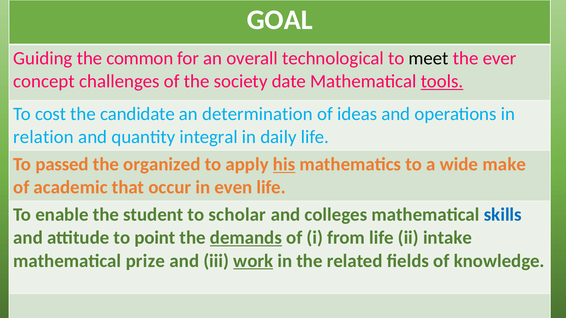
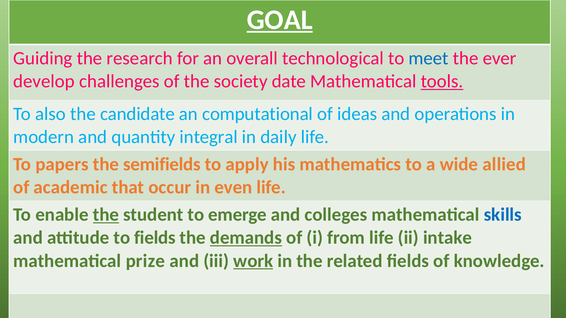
GOAL underline: none -> present (280, 20)
common: common -> research (140, 58)
meet colour: black -> blue (429, 58)
concept: concept -> develop (44, 82)
cost: cost -> also (50, 114)
determination: determination -> computational (258, 114)
relation: relation -> modern (44, 137)
passed: passed -> papers (62, 165)
organized: organized -> semifields (162, 165)
his underline: present -> none (284, 165)
make: make -> allied (504, 165)
the underline: none -> present (106, 215)
scholar: scholar -> emerge (238, 215)
to point: point -> fields (155, 238)
